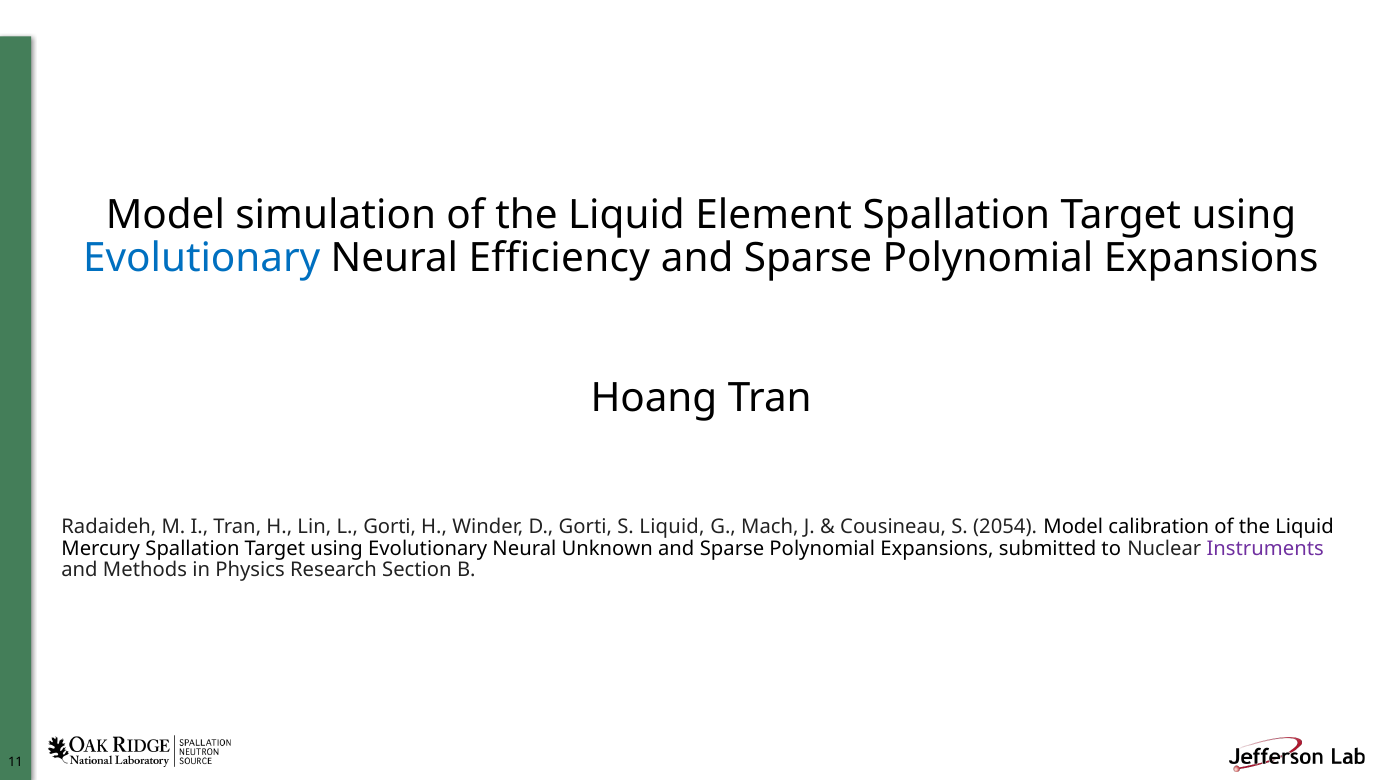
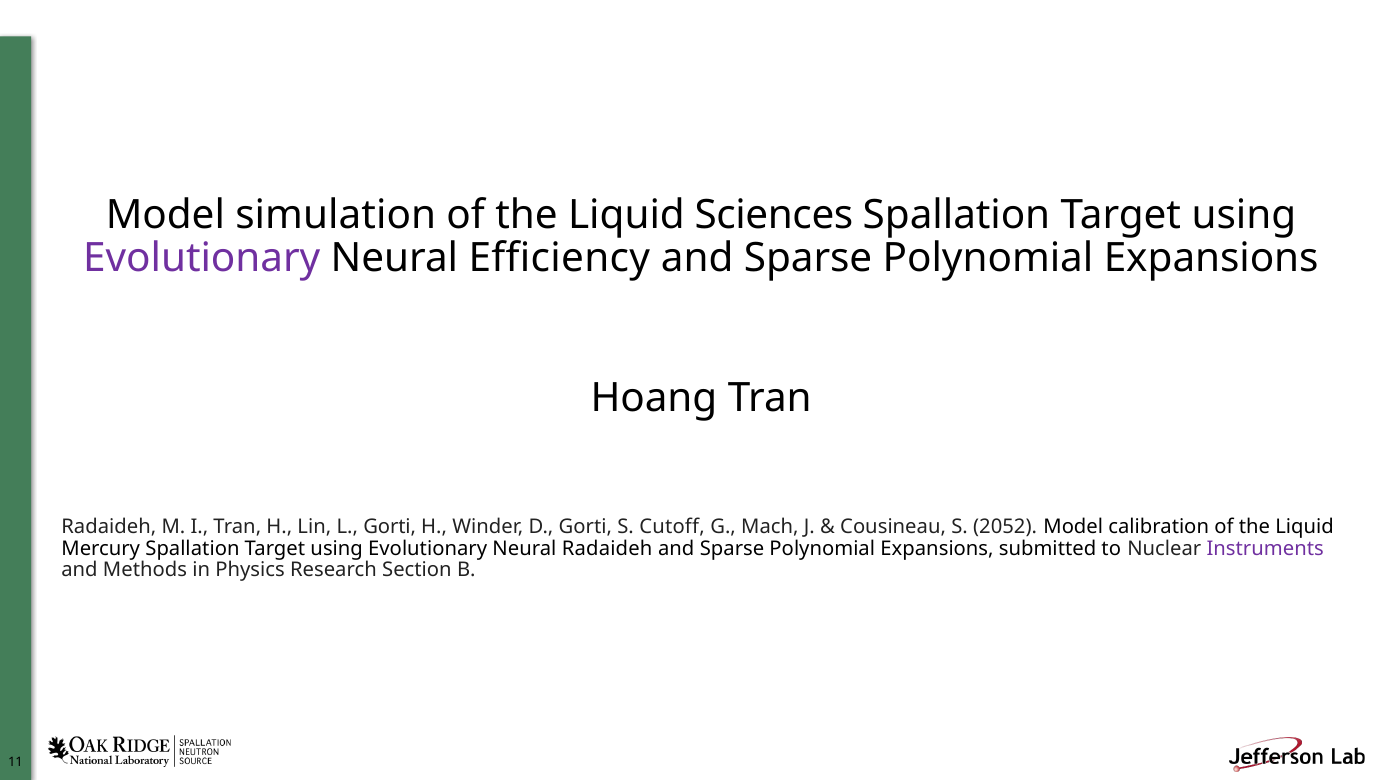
Element: Element -> Sciences (774, 215)
Evolutionary colour: blue -> purple (202, 259)
S Liquid: Liquid -> Cutoff (672, 527)
2054: 2054 -> 2052 (1005, 527)
Neural Unknown: Unknown -> Radaideh (607, 549)
